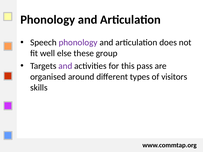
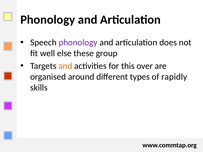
and colour: purple -> orange (65, 66)
pass: pass -> over (145, 66)
visitors: visitors -> rapidly (174, 77)
